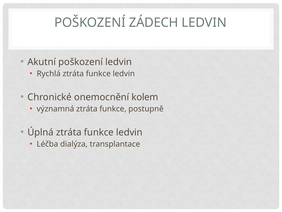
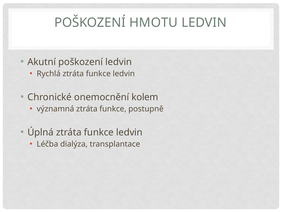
ZÁDECH: ZÁDECH -> HMOTU (154, 23)
